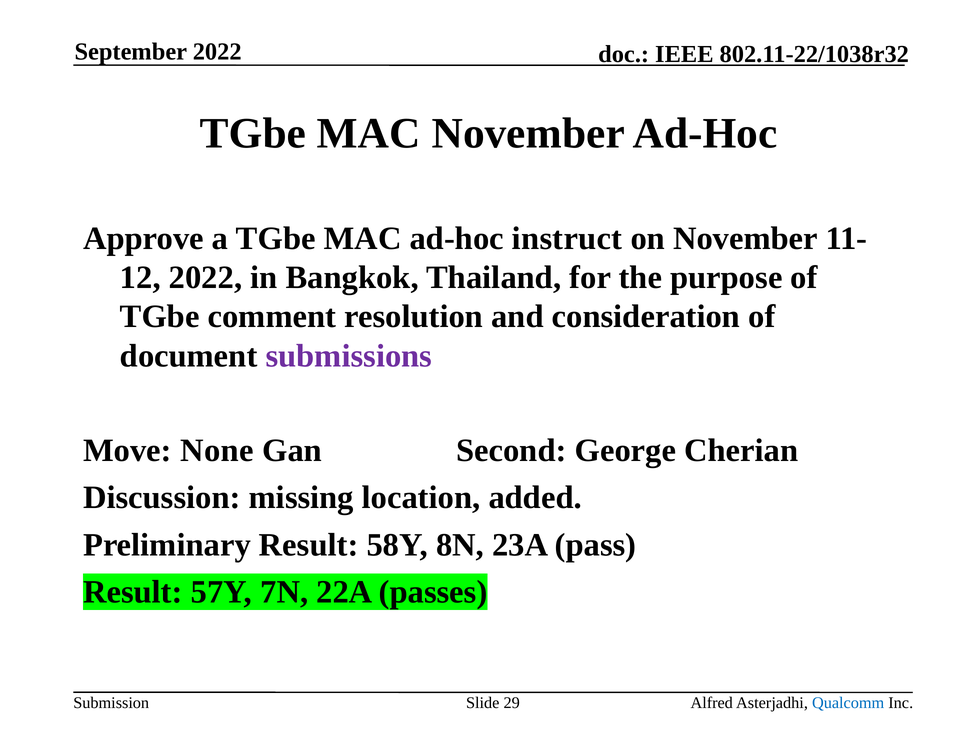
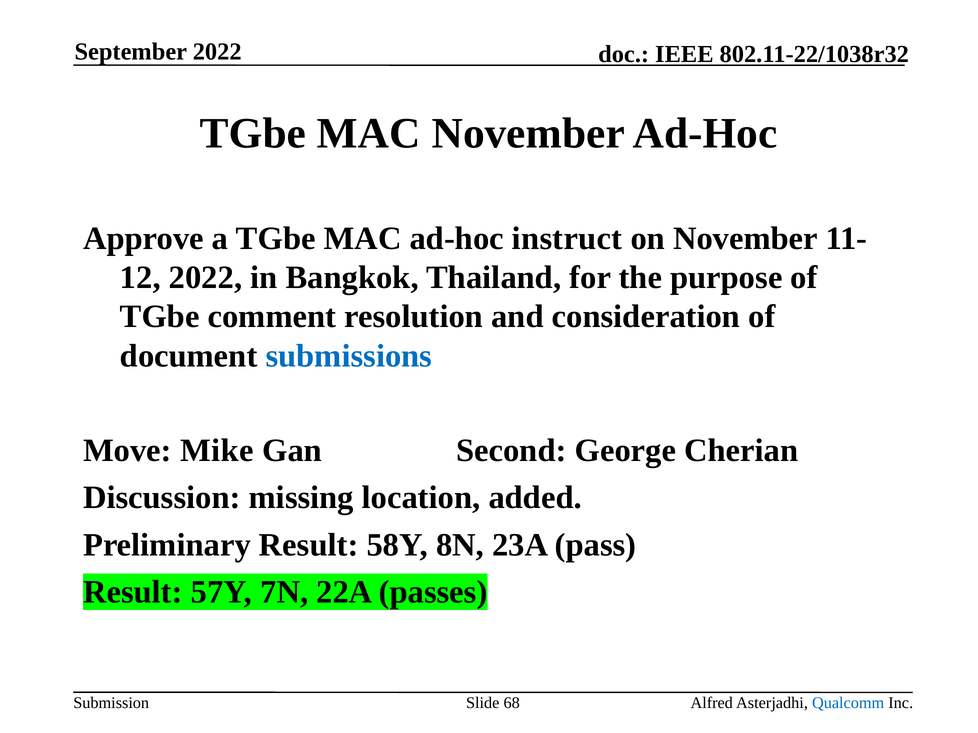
submissions colour: purple -> blue (349, 356)
None: None -> Mike (217, 451)
29: 29 -> 68 (512, 703)
